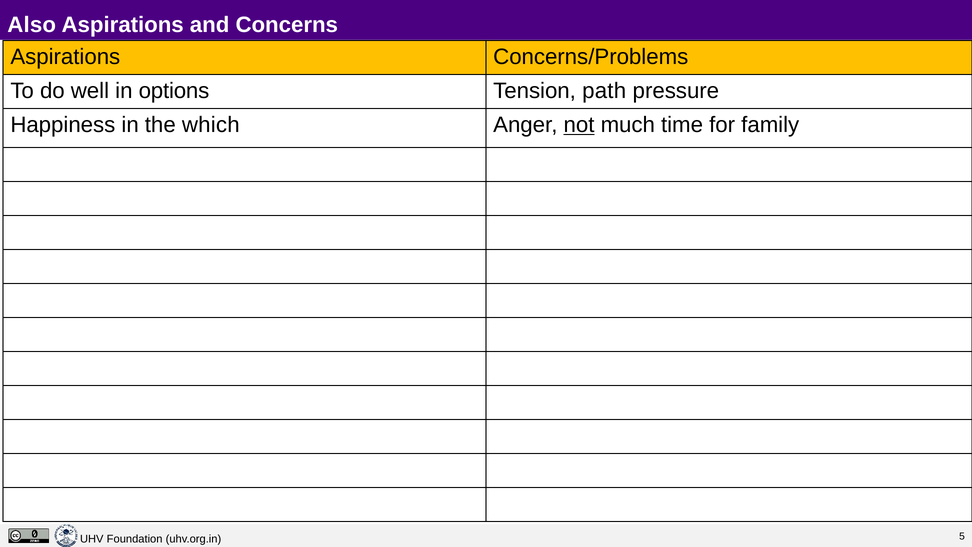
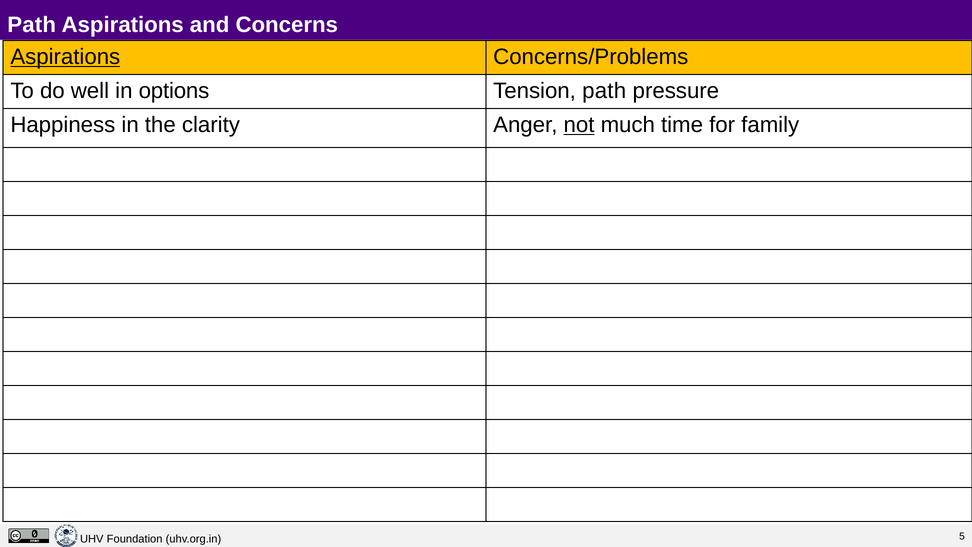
Also: Also -> Path (32, 25)
Aspirations underline: none -> present (65, 57)
which: which -> clarity (211, 125)
